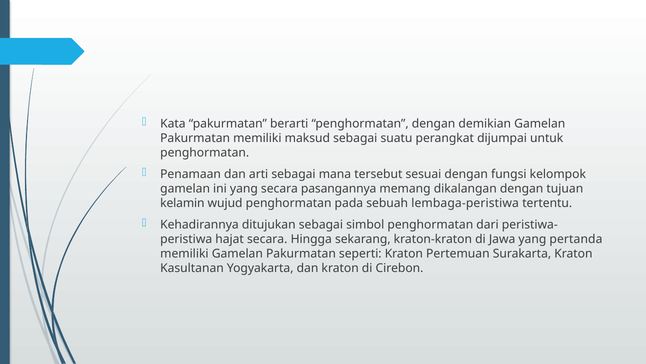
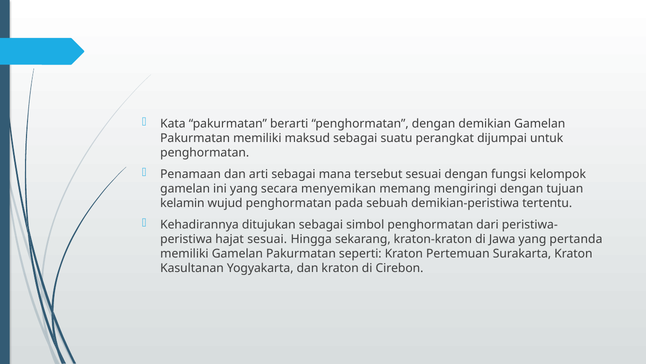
pasangannya: pasangannya -> menyemikan (339, 188)
dikalangan: dikalangan -> mengiringi (465, 188)
lembaga-peristiwa: lembaga-peristiwa -> demikian-peristiwa (465, 203)
hajat secara: secara -> sesuai (267, 239)
